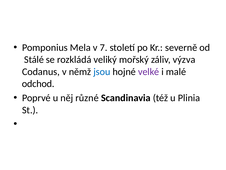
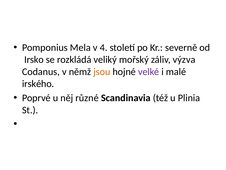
7: 7 -> 4 (104, 47)
Stálé: Stálé -> Irsko (34, 59)
jsou colour: blue -> orange (102, 72)
odchod: odchod -> irského (38, 84)
